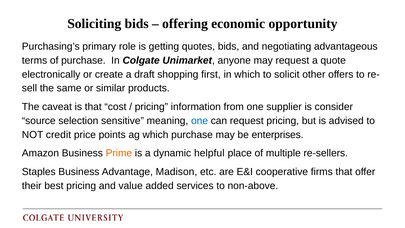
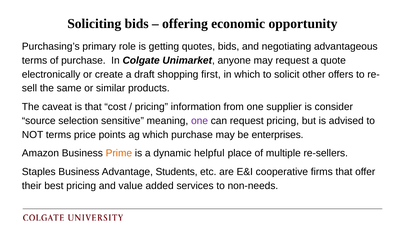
one colour: blue -> purple (200, 121)
NOT credit: credit -> terms (59, 135)
Madison: Madison -> Students (177, 172)
non-above: non-above -> non-needs (253, 186)
